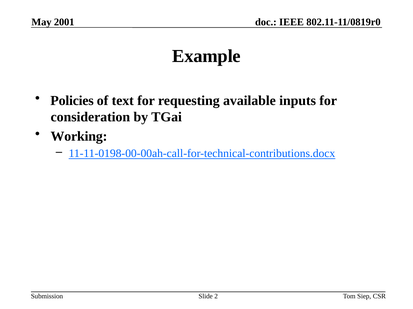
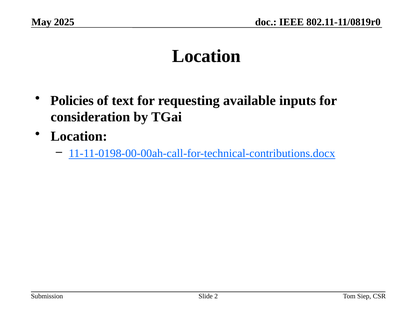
2001: 2001 -> 2025 (64, 22)
Example: Example -> Location (207, 56)
Working: Working -> Location (79, 137)
